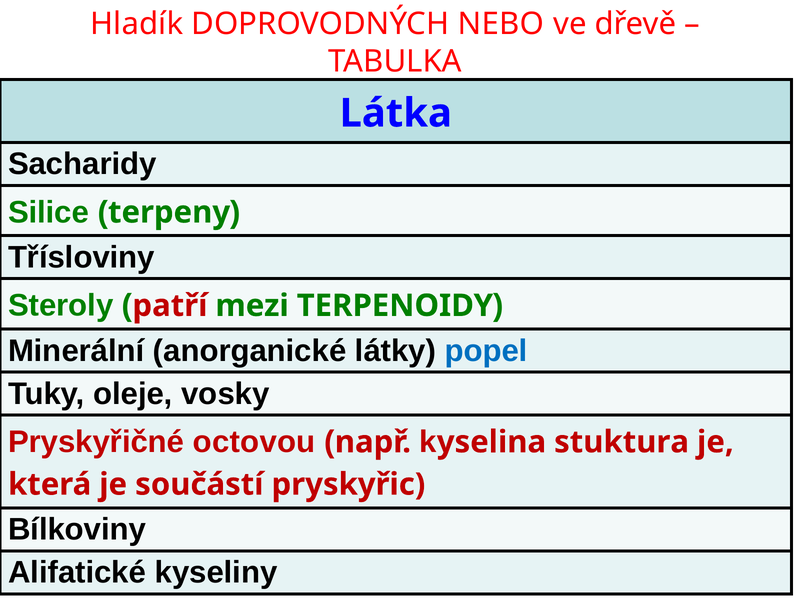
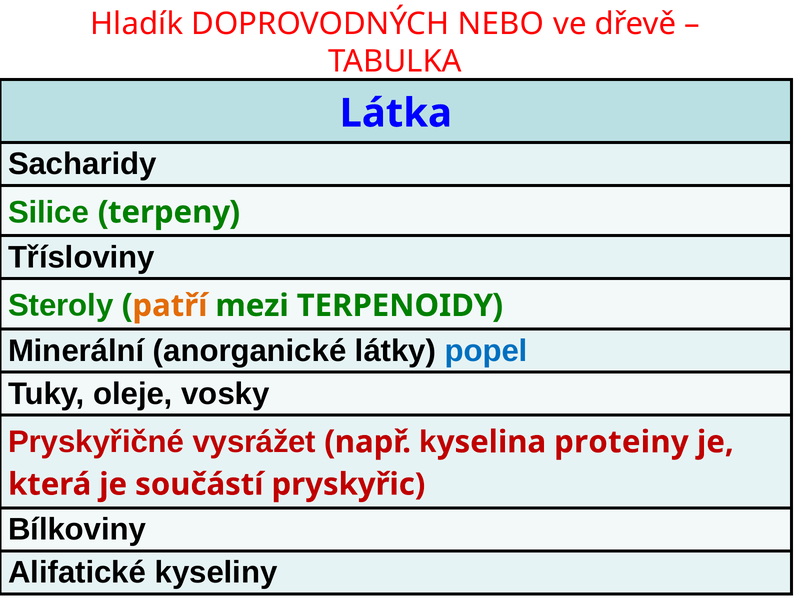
patří colour: red -> orange (170, 306)
octovou: octovou -> vysrážet (254, 442)
stuktura: stuktura -> proteiny (621, 442)
